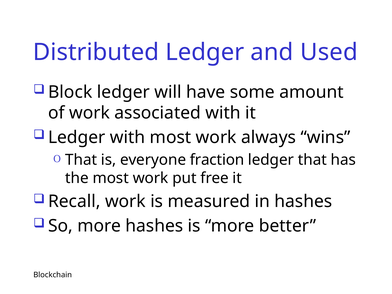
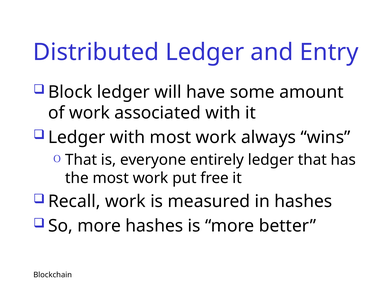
Used: Used -> Entry (329, 52)
fraction: fraction -> entirely (217, 160)
